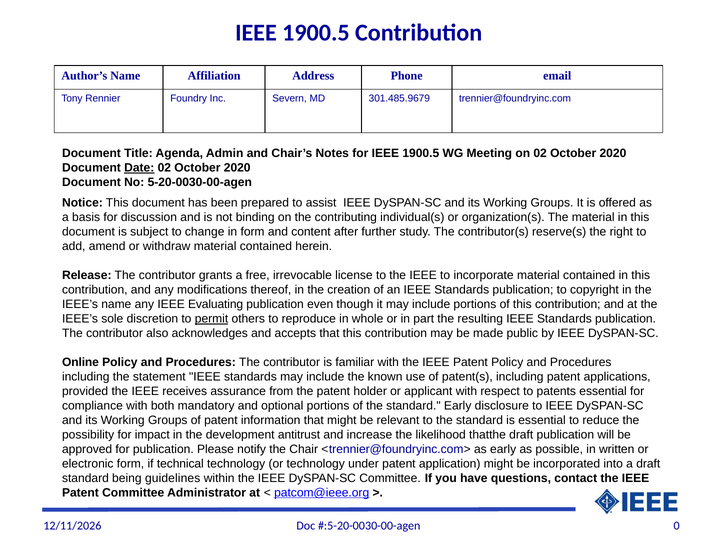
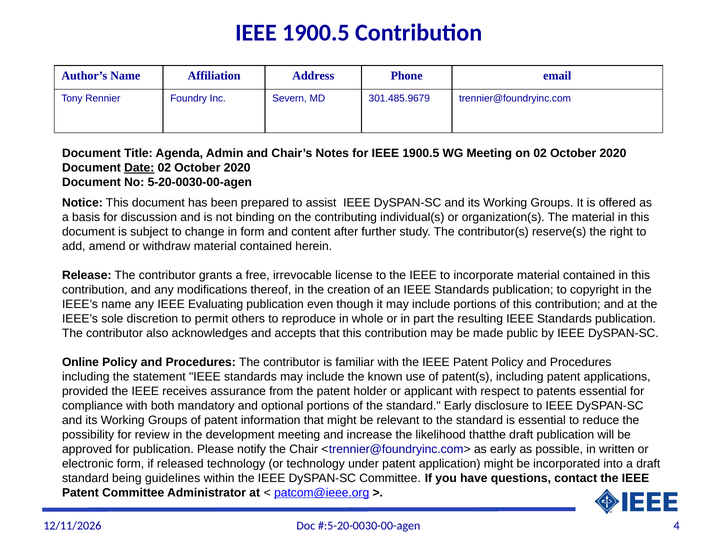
permit underline: present -> none (212, 318)
impact: impact -> review (152, 434)
development antitrust: antitrust -> meeting (299, 434)
technical: technical -> released (180, 463)
0: 0 -> 4 (677, 525)
